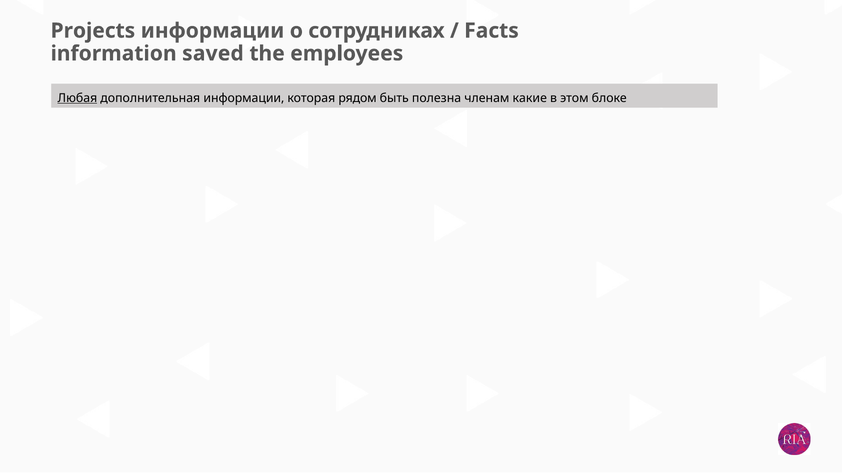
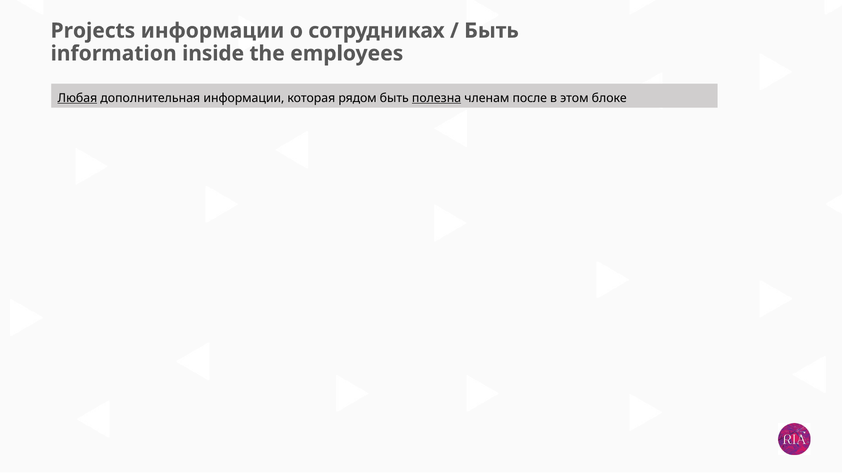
Facts: Facts -> Быть (492, 31)
saved: saved -> inside (213, 53)
полезна underline: none -> present (437, 98)
какие: какие -> после (530, 98)
